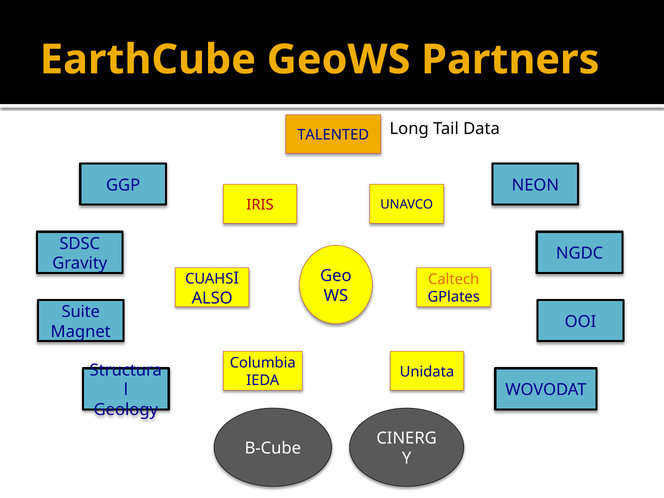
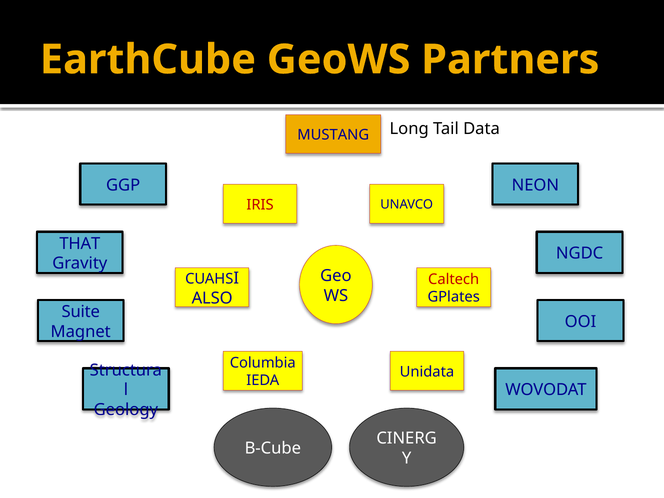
TALENTED: TALENTED -> MUSTANG (333, 135)
SDSC: SDSC -> THAT (80, 244)
Caltech colour: orange -> red (454, 279)
